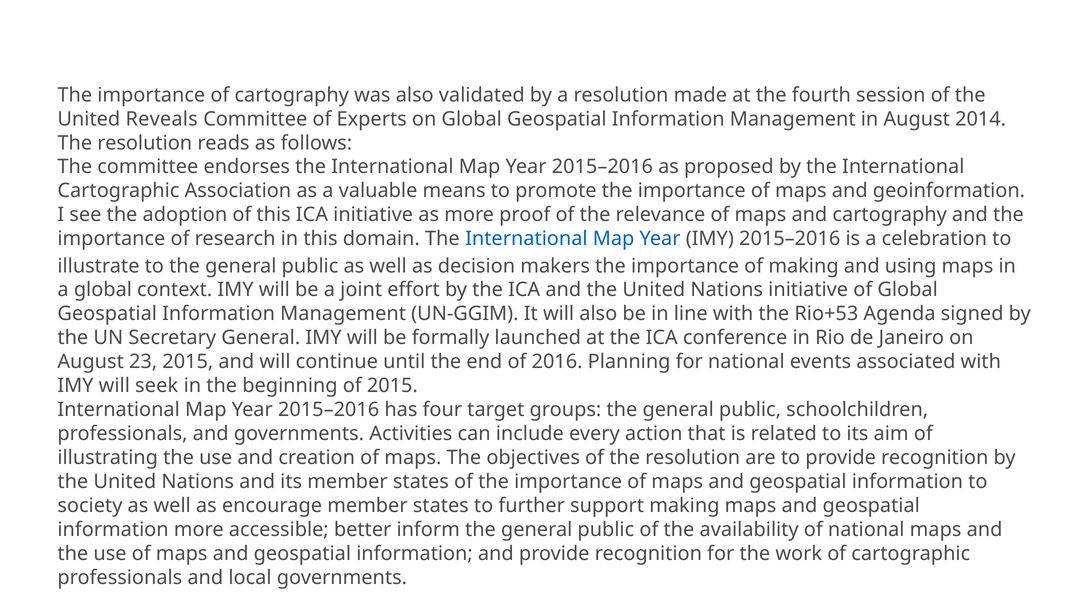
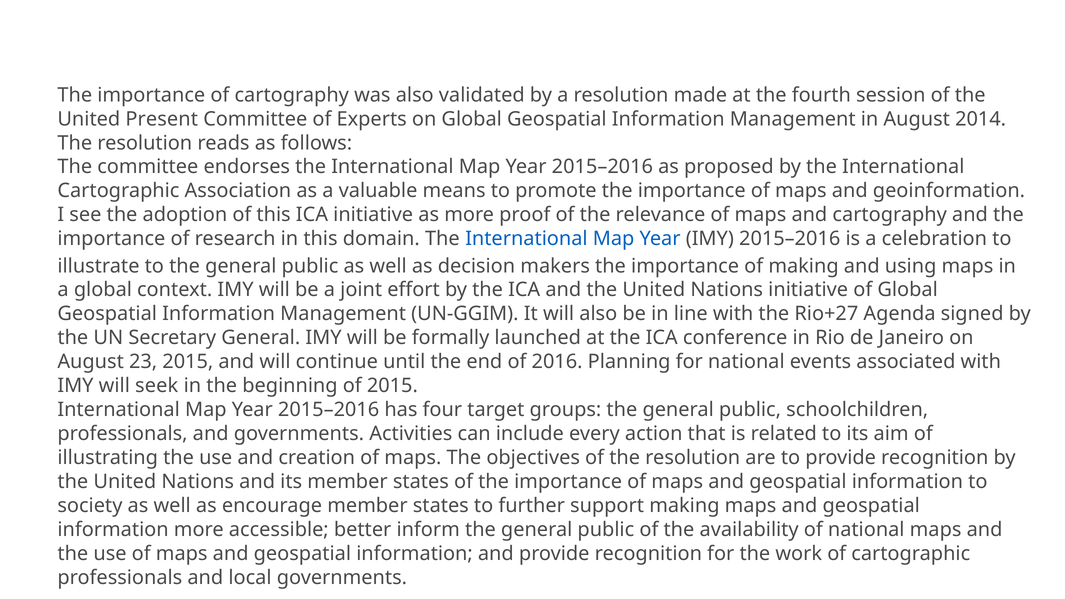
Reveals: Reveals -> Present (162, 119)
Rio+53: Rio+53 -> Rio+27 (826, 314)
